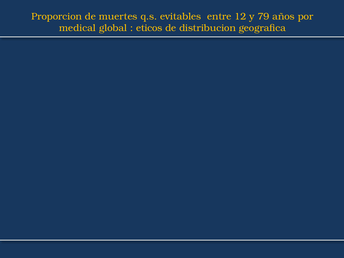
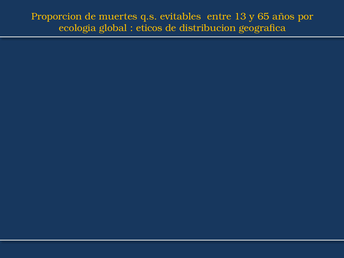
12: 12 -> 13 (240, 16)
79: 79 -> 65 (263, 16)
medical: medical -> ecologia (78, 28)
